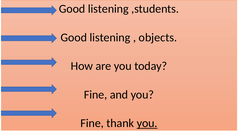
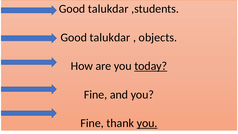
listening: listening -> talukdar (108, 9)
listening: listening -> talukdar (110, 37)
today underline: none -> present (151, 66)
